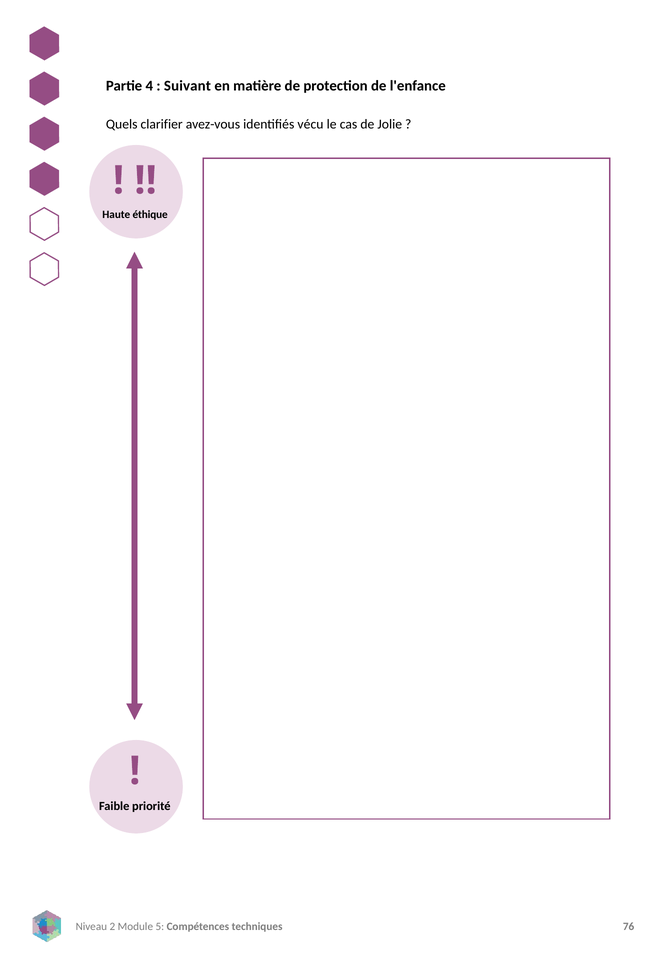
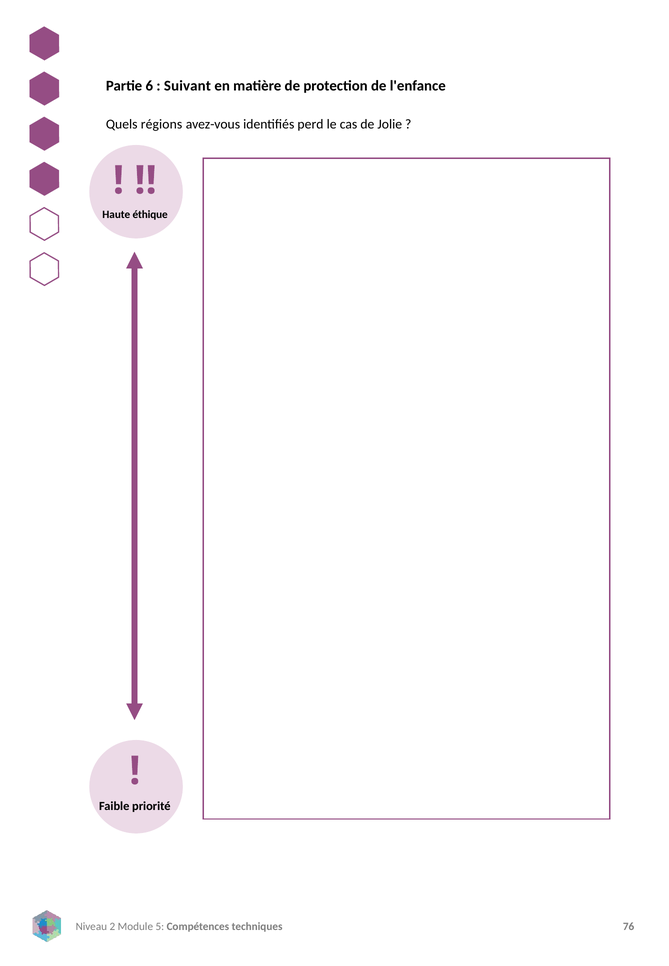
4: 4 -> 6 (149, 86)
clarifier: clarifier -> régions (162, 124)
vécu: vécu -> perd (310, 124)
